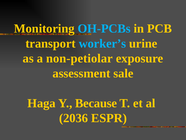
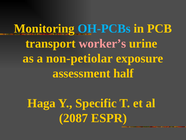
worker’s colour: light blue -> pink (102, 43)
sale: sale -> half (123, 73)
Because: Because -> Specific (96, 103)
2036: 2036 -> 2087 (74, 118)
